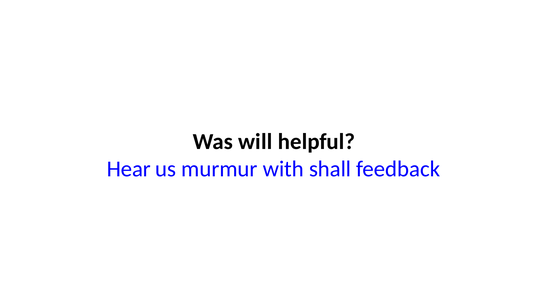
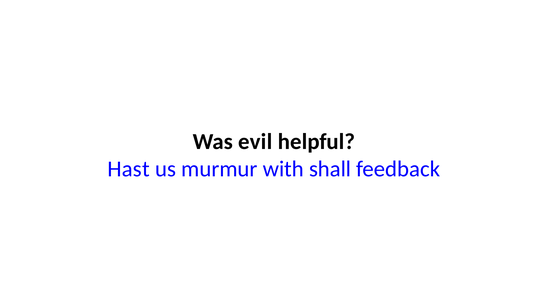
will: will -> evil (255, 142)
Hear: Hear -> Hast (129, 169)
